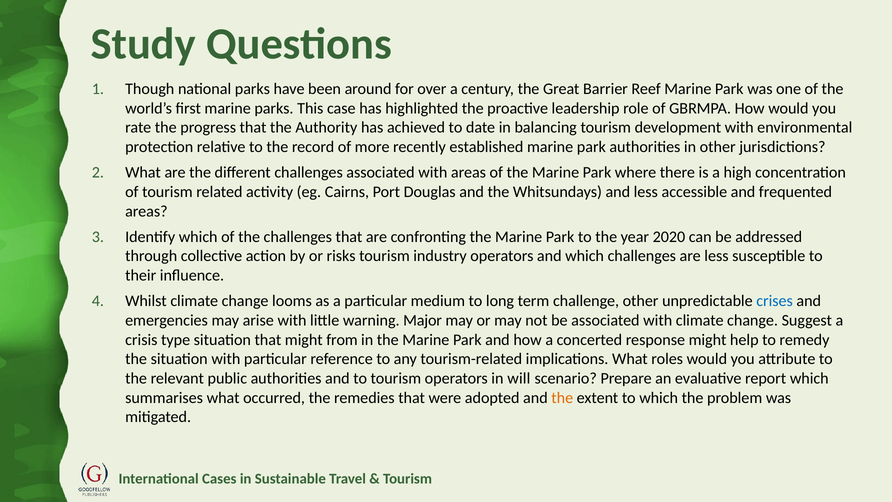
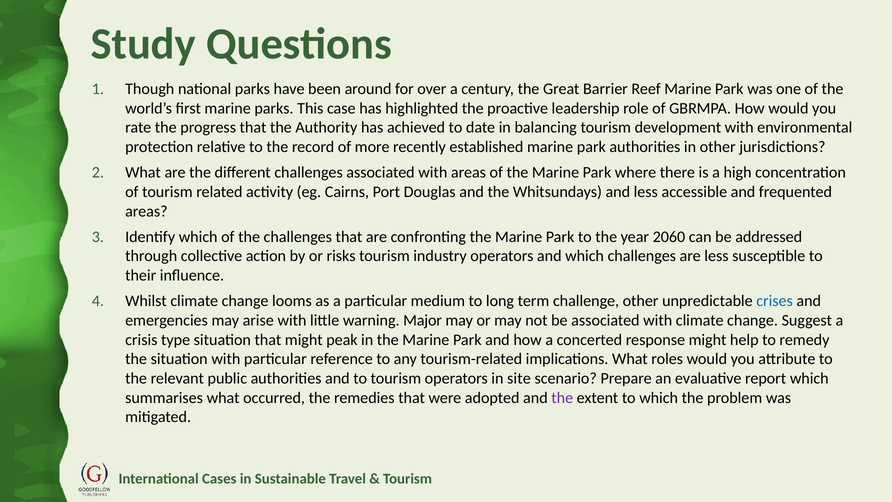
2020: 2020 -> 2060 (669, 237)
from: from -> peak (342, 340)
will: will -> site (519, 378)
the colour: orange -> purple (562, 398)
